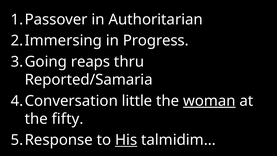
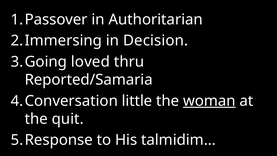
Progress: Progress -> Decision (156, 41)
reaps: reaps -> loved (90, 62)
fifty: fifty -> quit (68, 119)
His underline: present -> none (126, 140)
